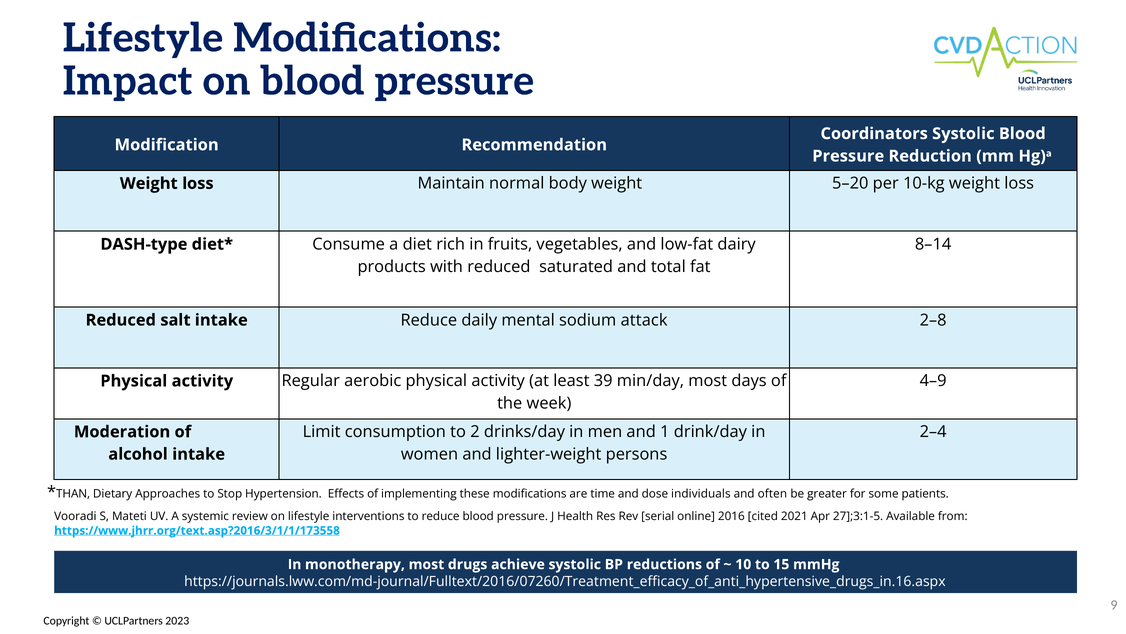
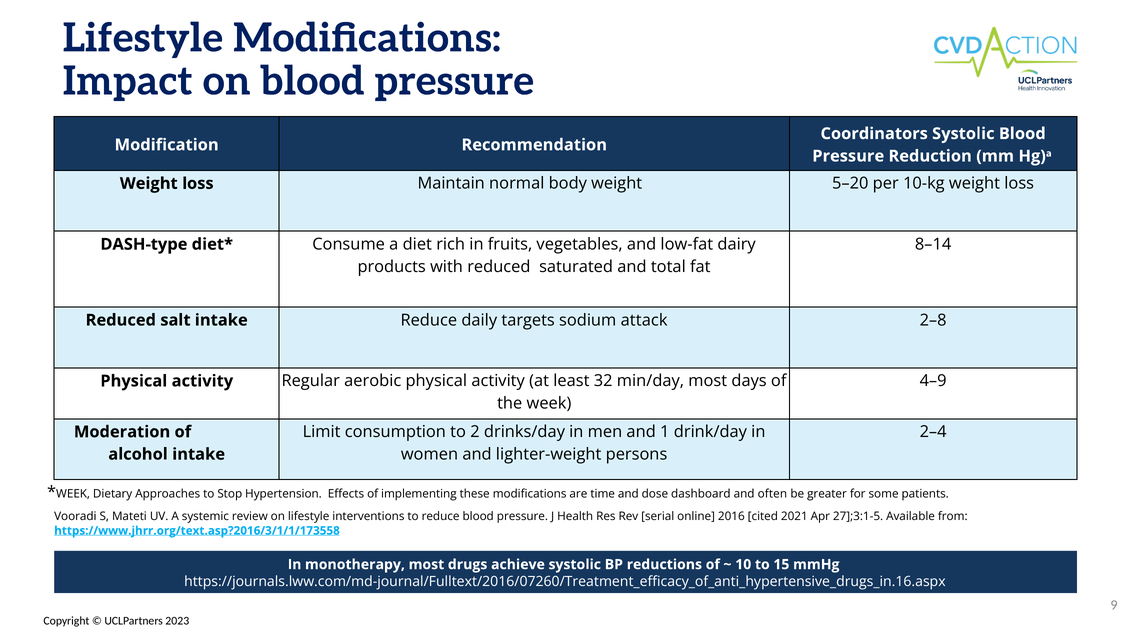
mental: mental -> targets (528, 320)
39: 39 -> 32 (603, 381)
THAN: THAN -> WEEK (73, 494)
individuals: individuals -> dashboard (701, 494)
